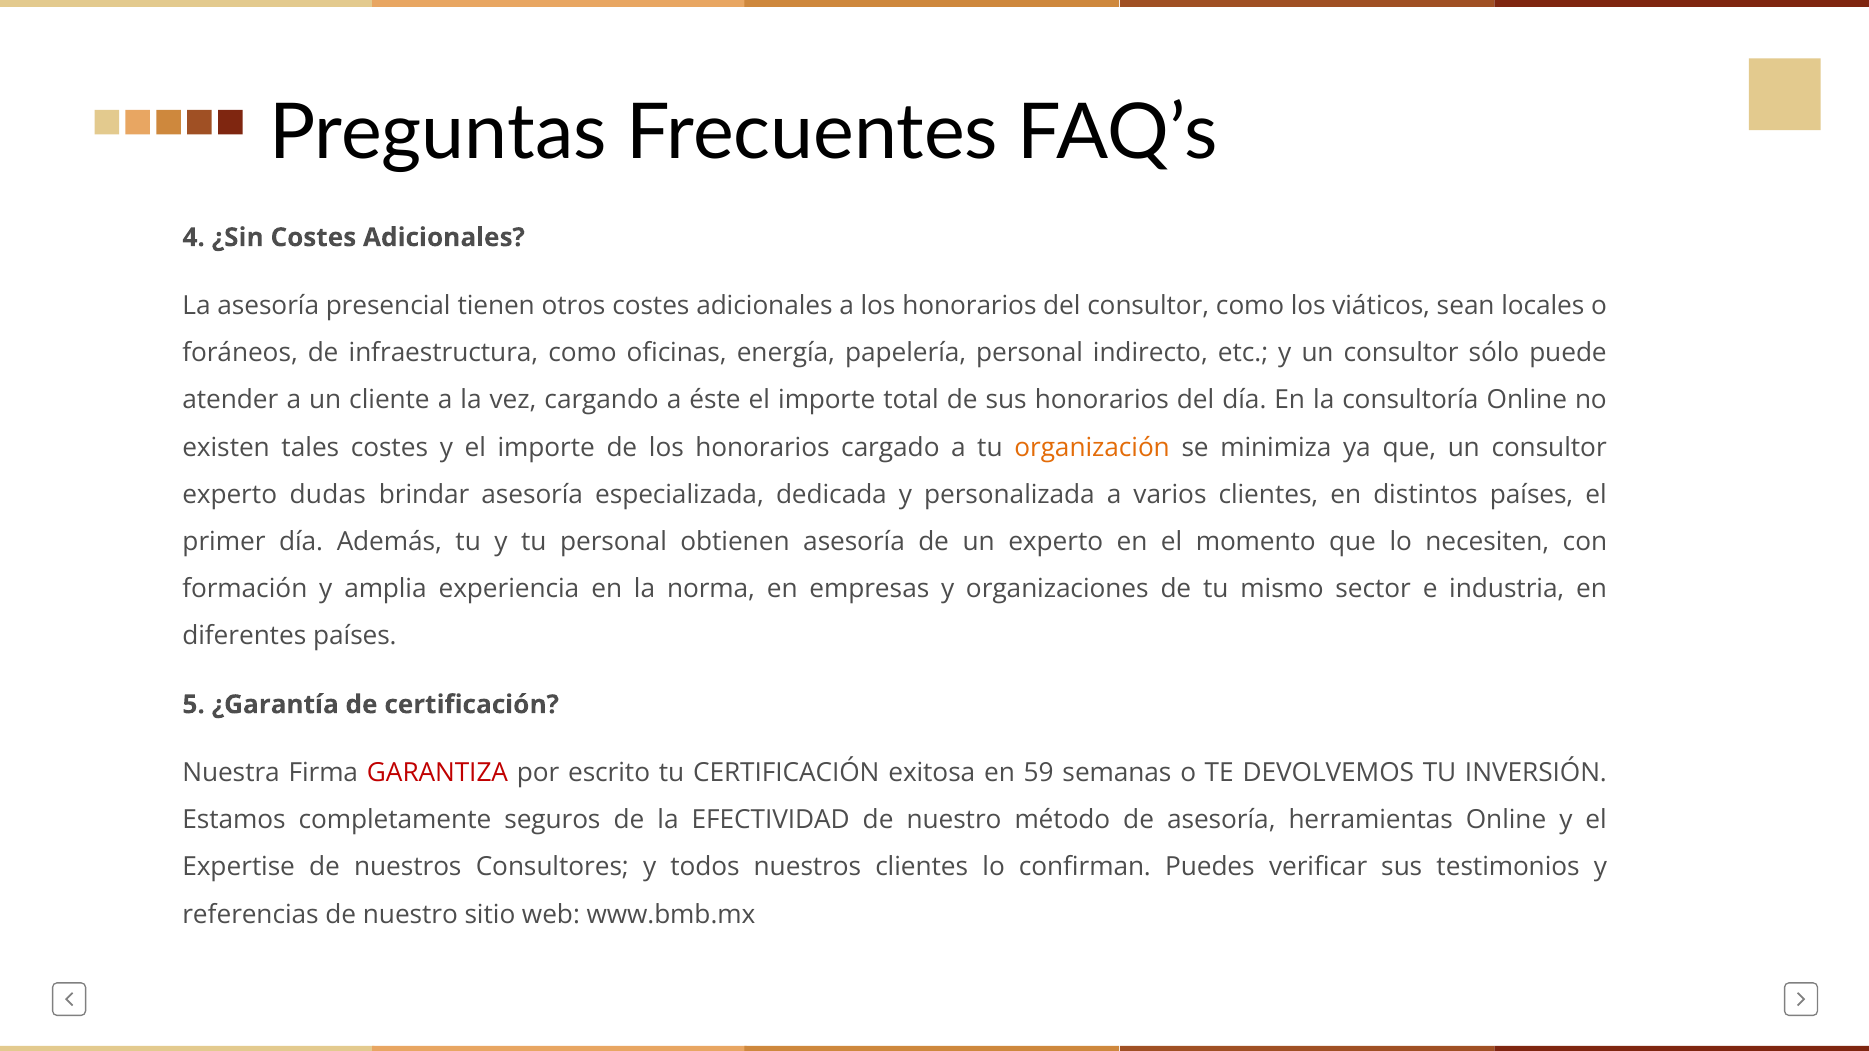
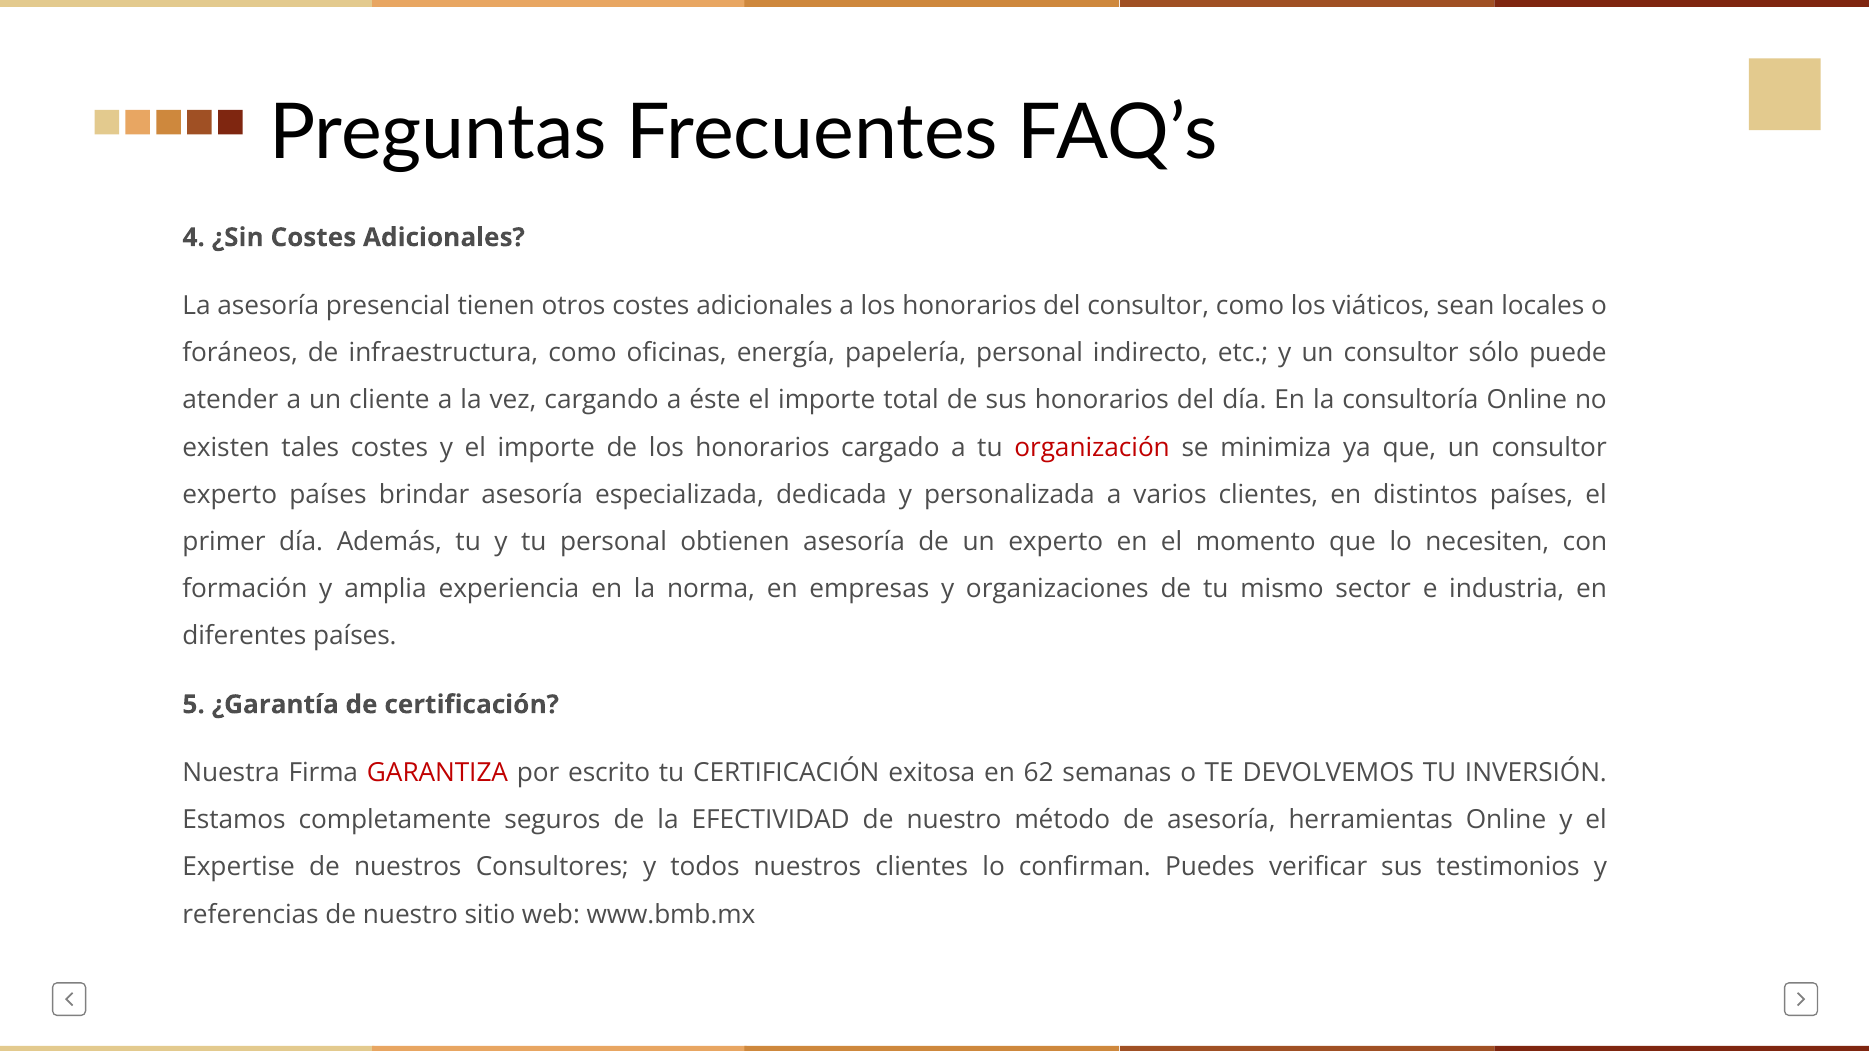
organización colour: orange -> red (1092, 448)
experto dudas: dudas -> países (328, 495)
59: 59 -> 62 (1039, 773)
